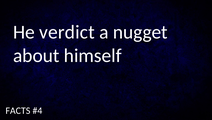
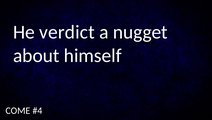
FACTS: FACTS -> COME (18, 110)
